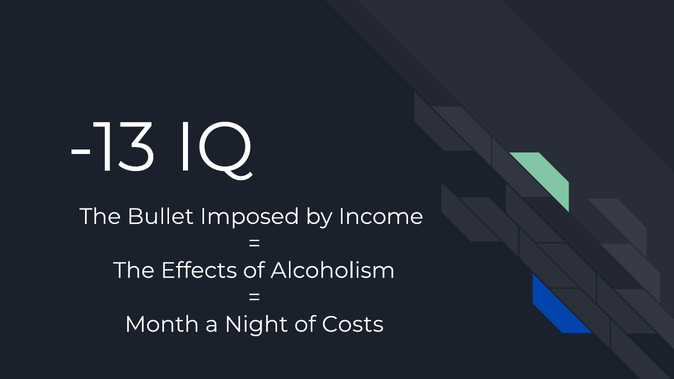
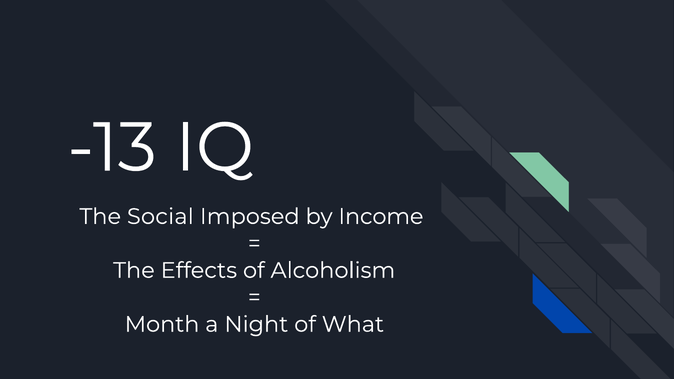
Bullet: Bullet -> Social (160, 217)
Costs: Costs -> What (353, 324)
